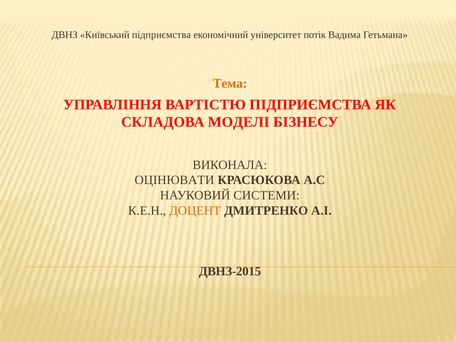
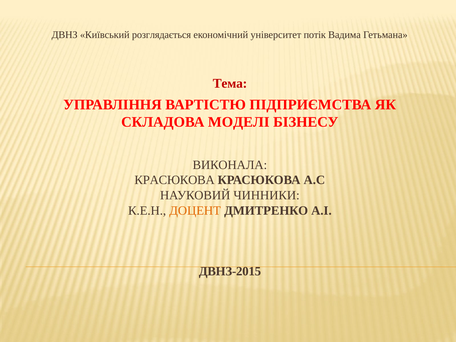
Київський підприємства: підприємства -> розглядається (162, 35)
Тема colour: orange -> red (230, 83)
ОЦІНЮВАТИ: ОЦІНЮВАТИ -> КРАСЮКОВА (175, 180)
СИСТЕМИ: СИСТЕМИ -> ЧИННИКИ (267, 195)
